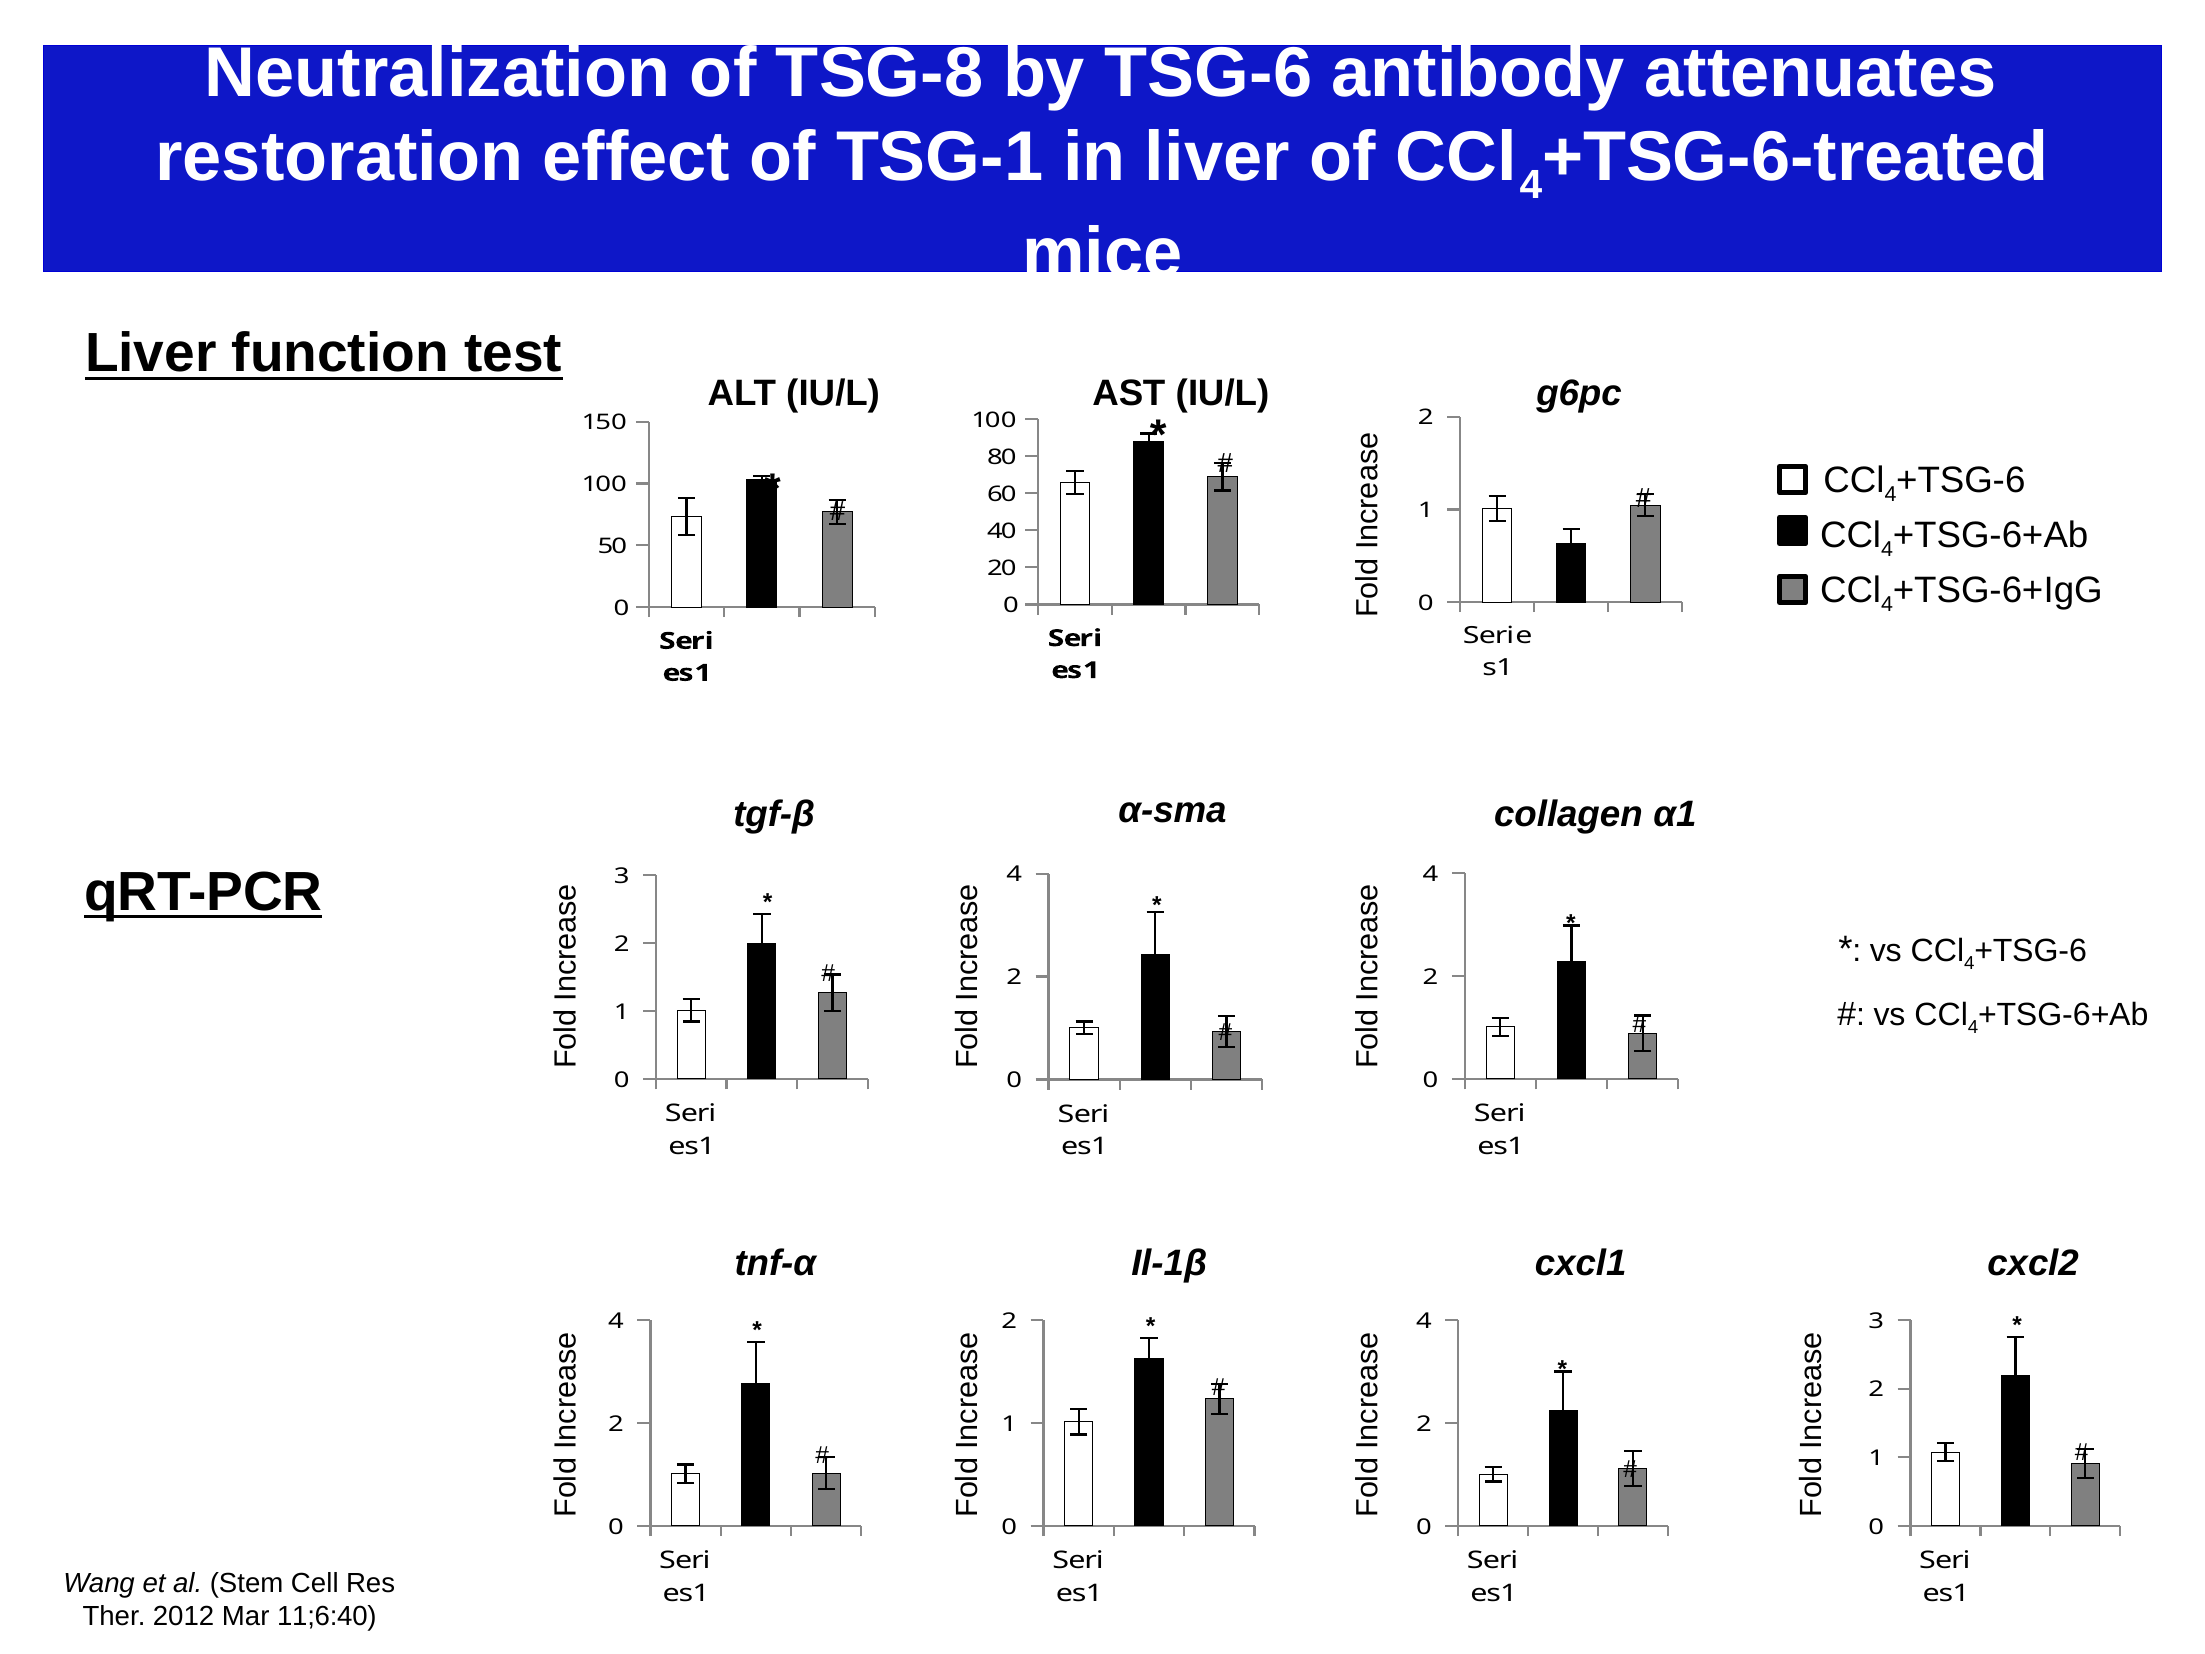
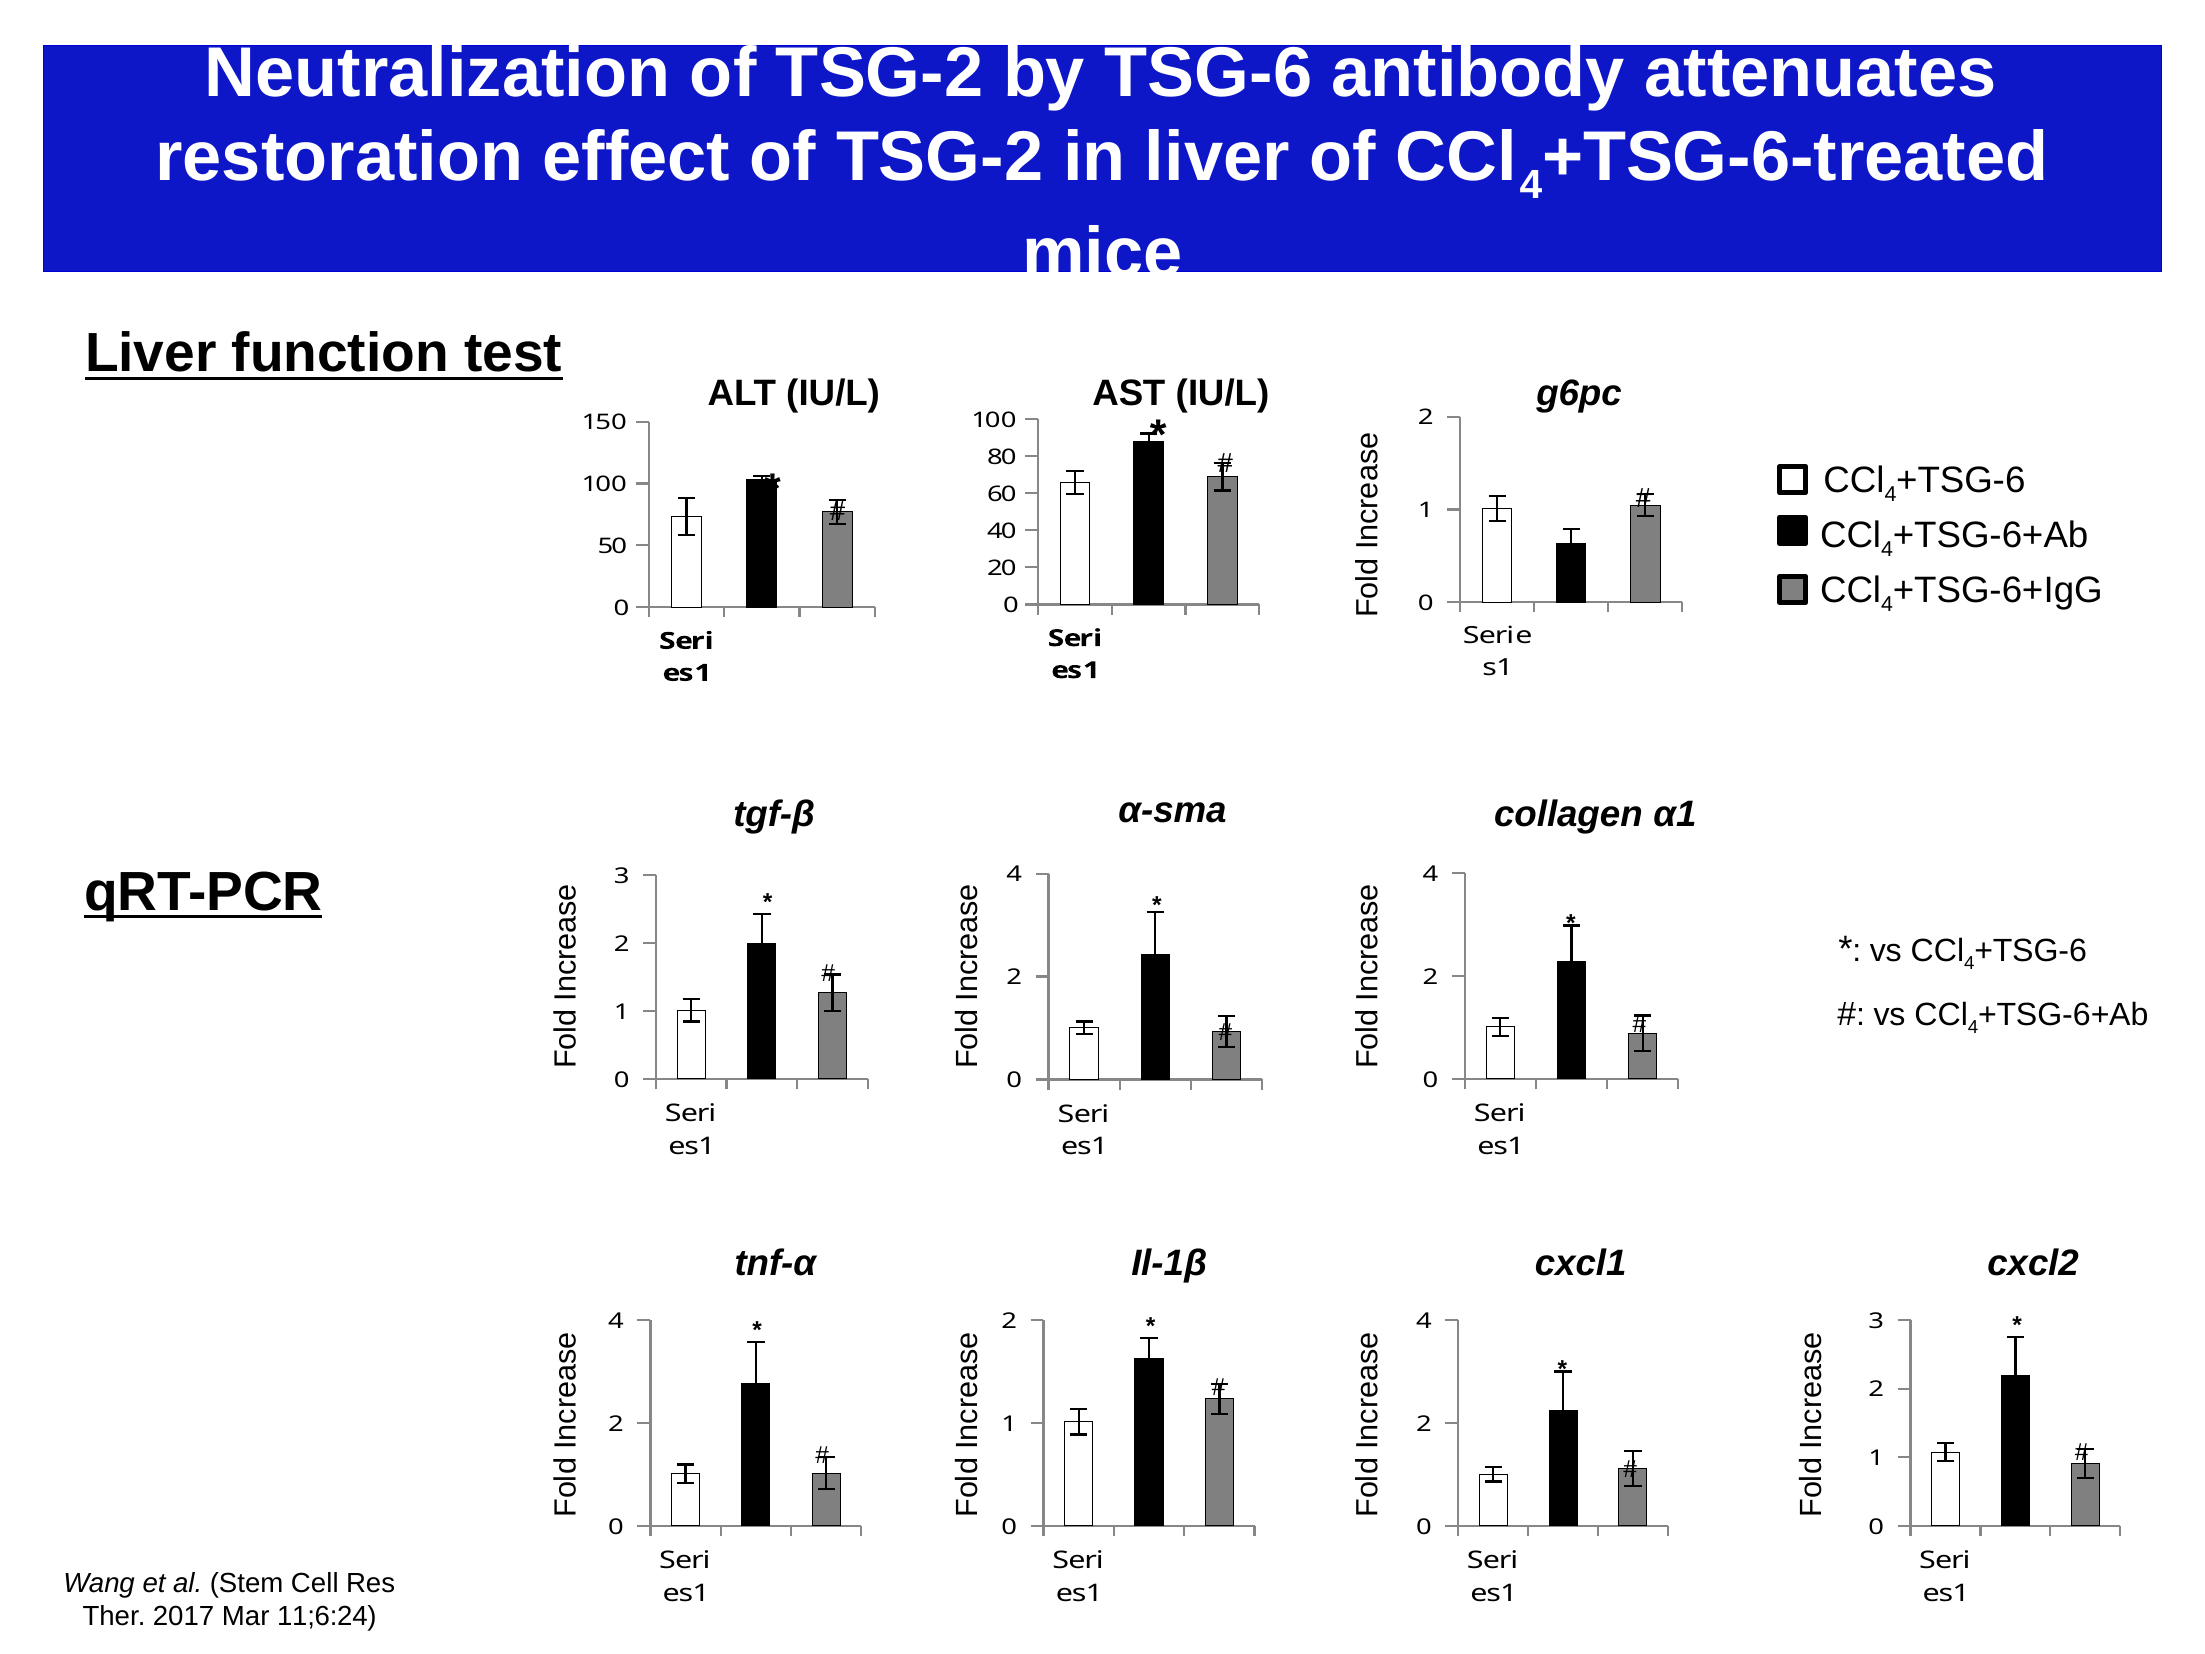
Neutralization of TSG-8: TSG-8 -> TSG-2 (880, 73)
effect of TSG-1: TSG-1 -> TSG-2 (940, 157)
2012: 2012 -> 2017 (184, 1616)
11;6:40: 11;6:40 -> 11;6:24 (327, 1616)
